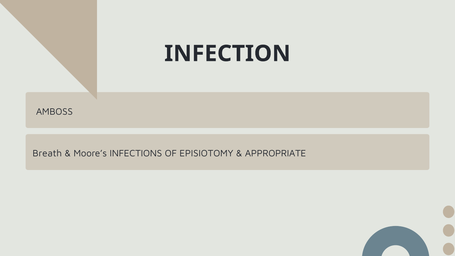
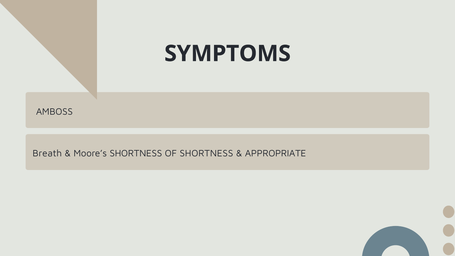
INFECTION: INFECTION -> SYMPTOMS (228, 54)
Moore’s INFECTIONS: INFECTIONS -> SHORTNESS (136, 153)
OF EPISIOTOMY: EPISIOTOMY -> SHORTNESS (206, 153)
